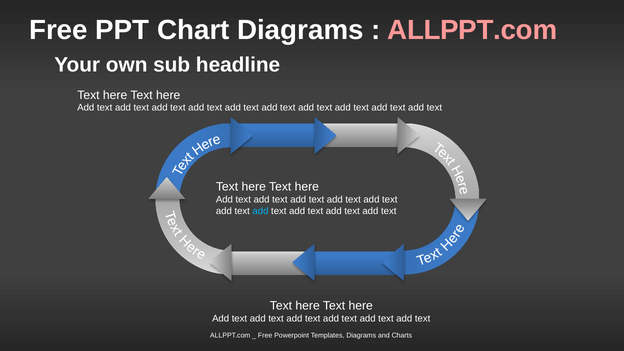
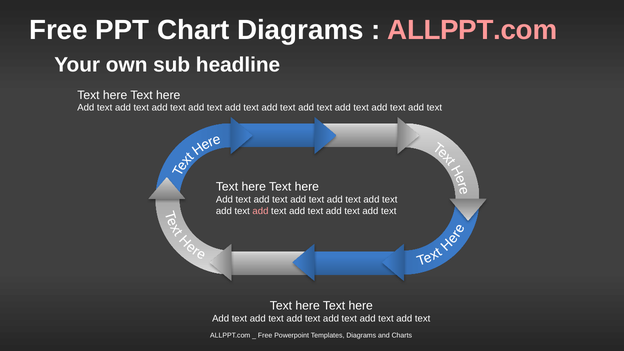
add colour: light blue -> pink (260, 211)
